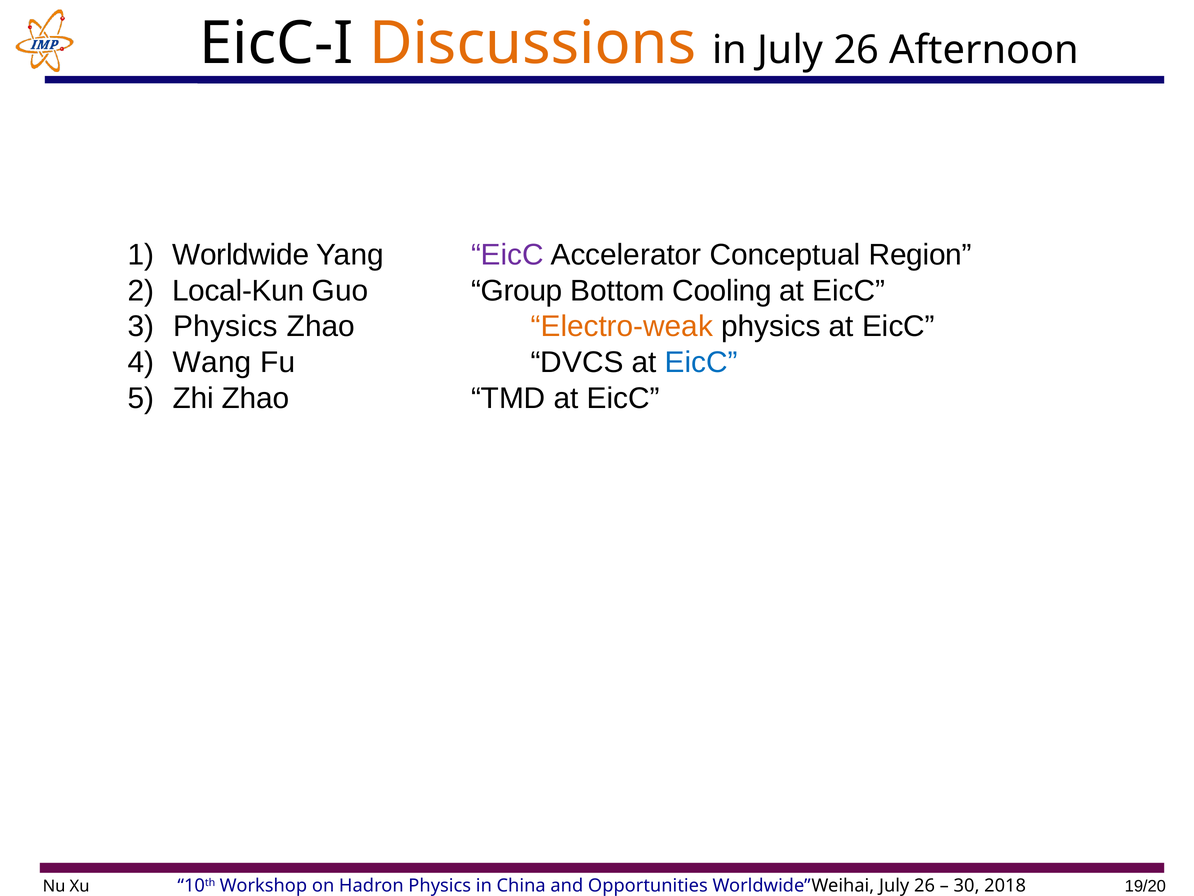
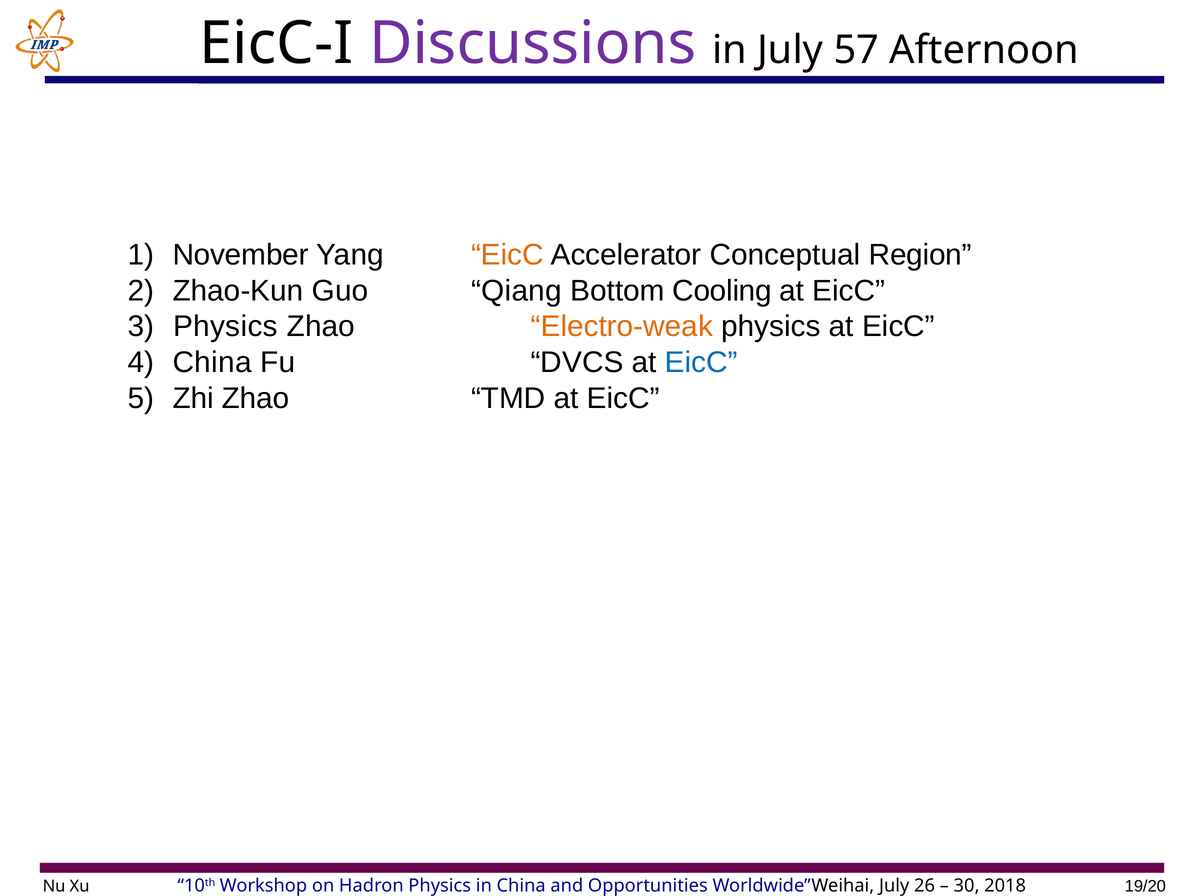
Discussions colour: orange -> purple (533, 44)
in July 26: 26 -> 57 (856, 50)
Worldwide: Worldwide -> November (241, 255)
EicC colour: purple -> orange (507, 255)
Local-Kun: Local-Kun -> Zhao-Kun (238, 290)
Group: Group -> Qiang (516, 290)
Wang: Wang -> China (212, 362)
